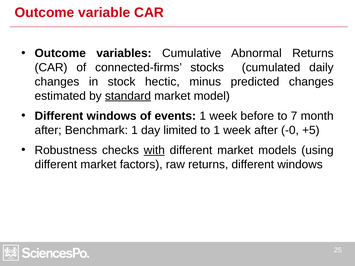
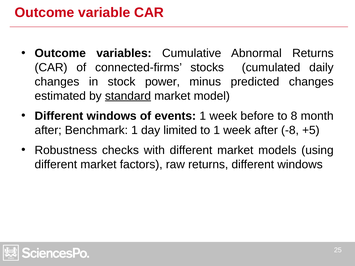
hectic: hectic -> power (162, 82)
7: 7 -> 8 (294, 116)
-0: -0 -> -8 (290, 130)
with underline: present -> none (154, 150)
